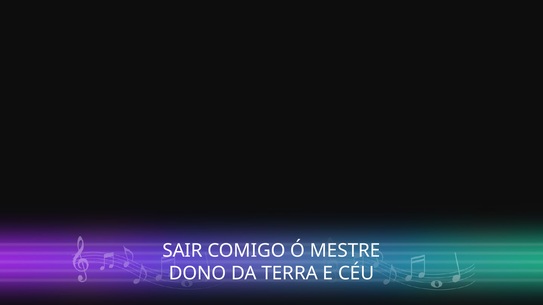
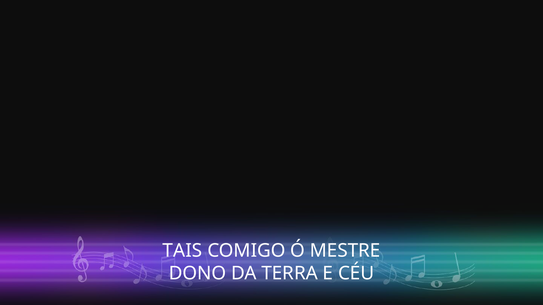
SAIR: SAIR -> TAIS (182, 251)
